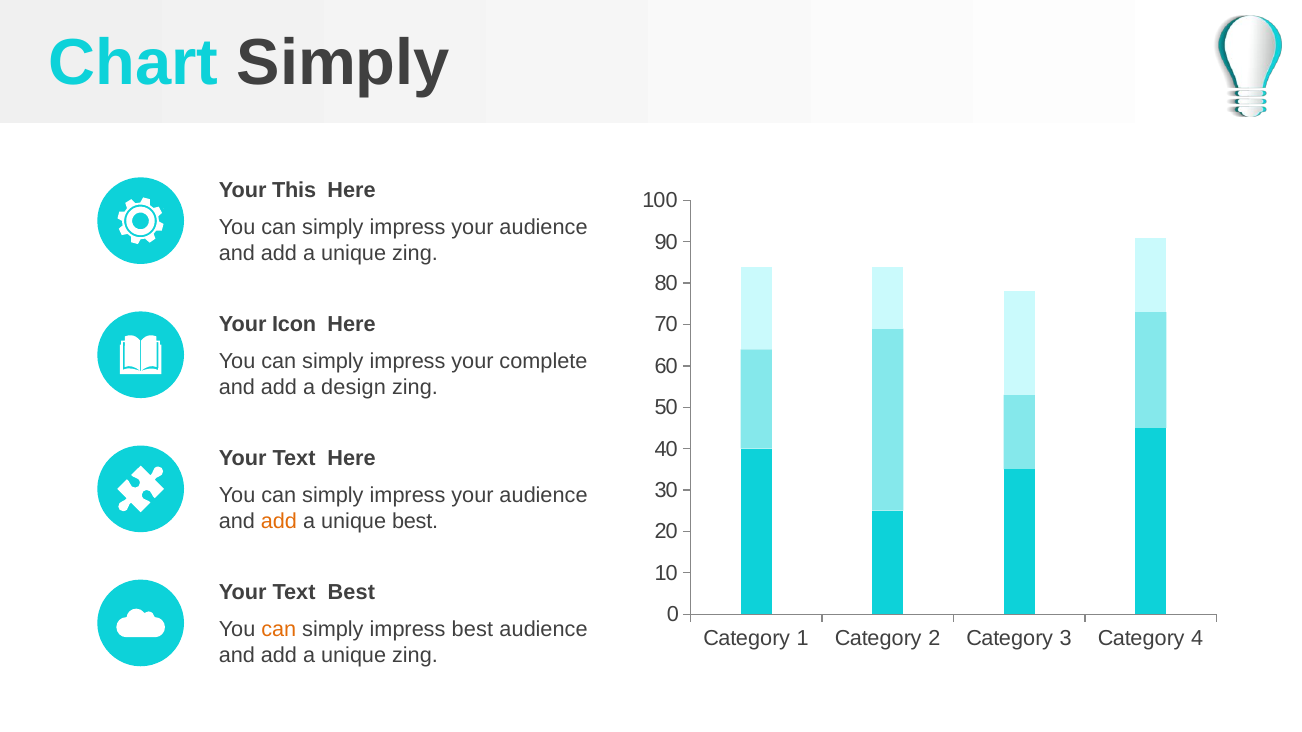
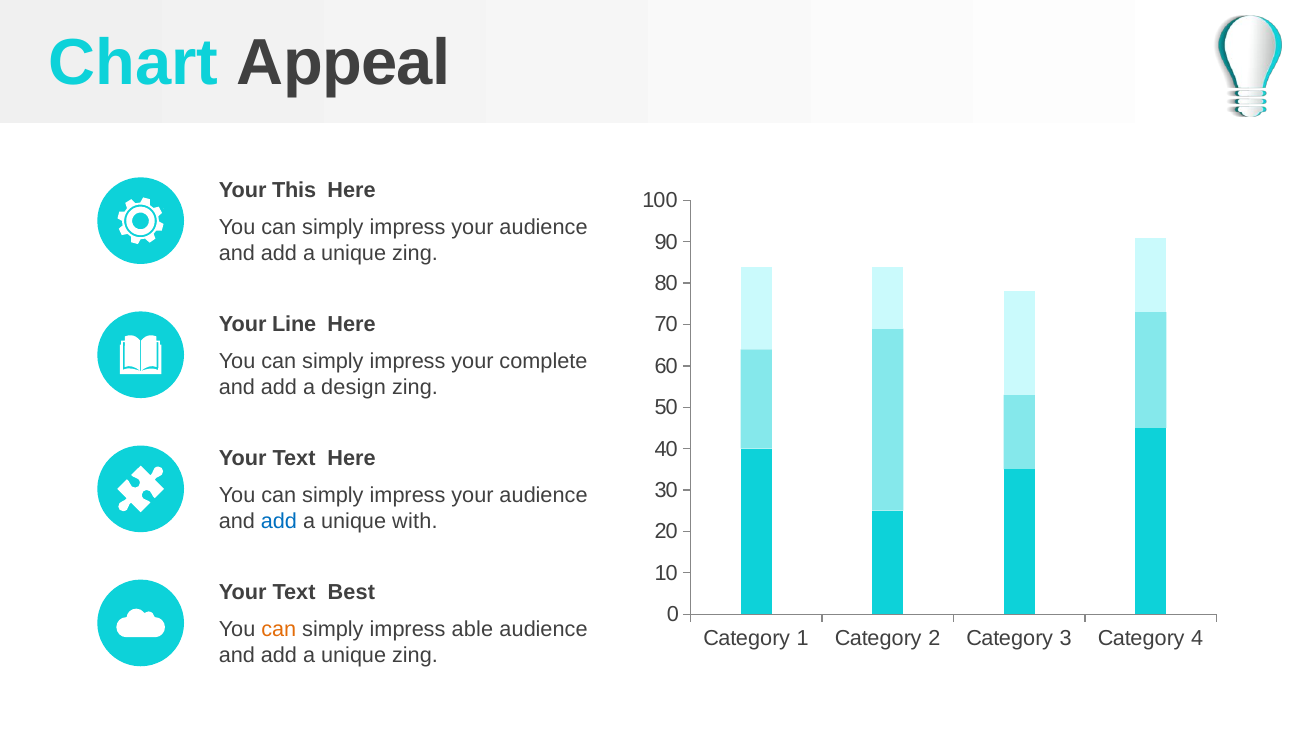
Chart Simply: Simply -> Appeal (344, 63)
Icon: Icon -> Line (294, 325)
add colour: orange -> blue (279, 522)
unique best: best -> with (415, 522)
impress best: best -> able (472, 630)
